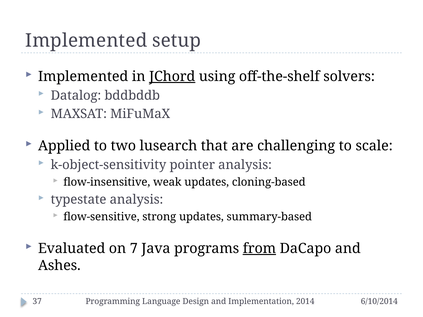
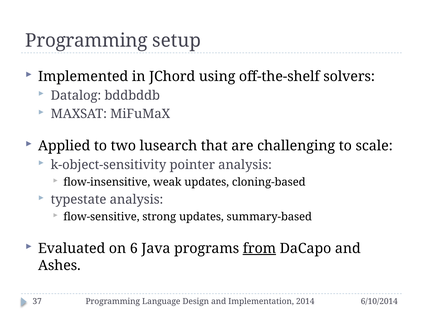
Implemented: Implemented -> Programming (86, 41)
JChord underline: present -> none (172, 77)
7: 7 -> 6 (134, 249)
